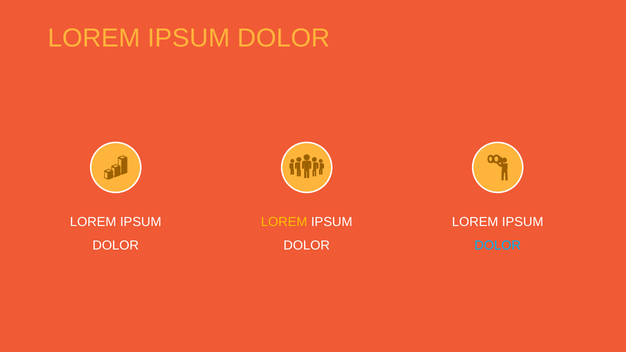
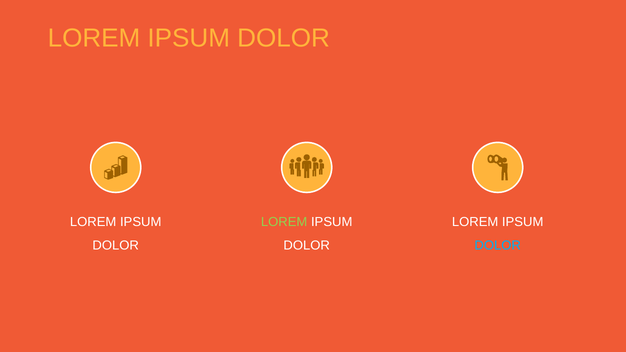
LOREM colour: yellow -> light green (284, 222)
